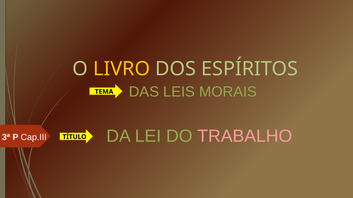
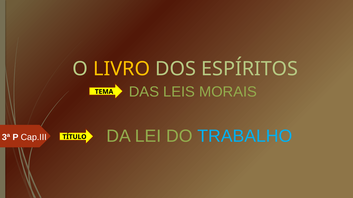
TRABALHO colour: pink -> light blue (245, 136)
